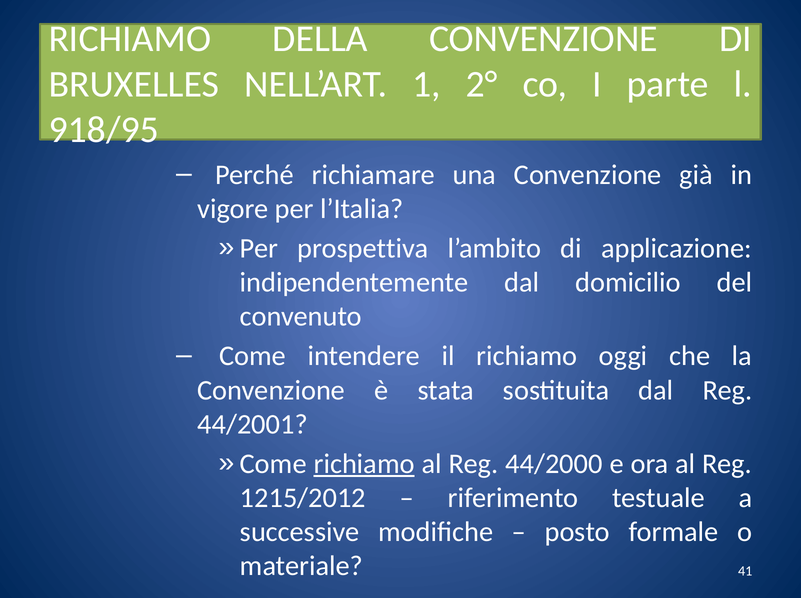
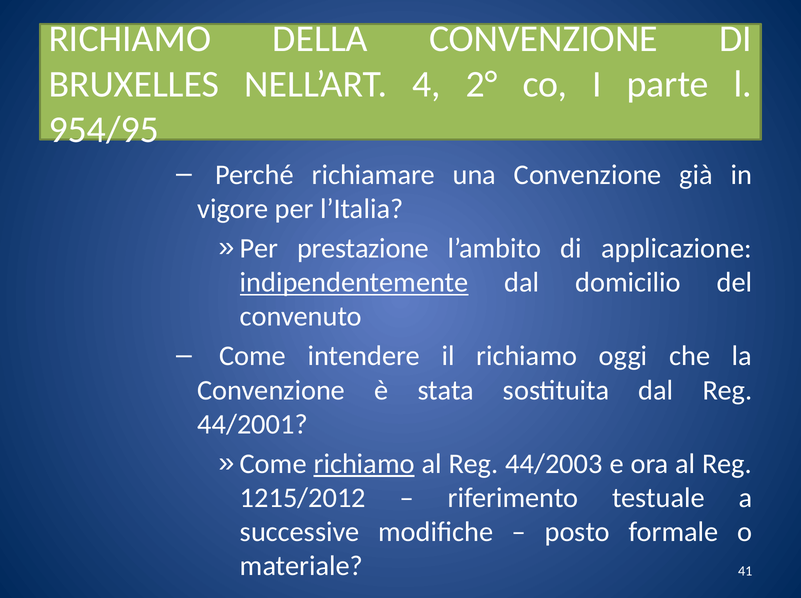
1: 1 -> 4 (427, 84)
918/95: 918/95 -> 954/95 (104, 130)
prospettiva: prospettiva -> prestazione (363, 249)
indipendentemente underline: none -> present (354, 283)
44/2000: 44/2000 -> 44/2003 (554, 464)
